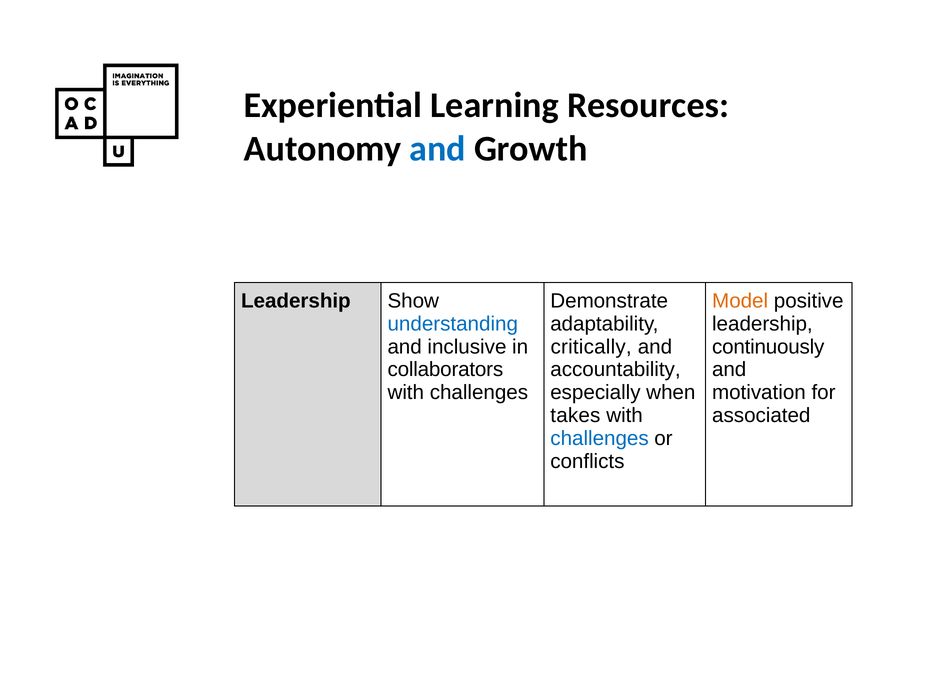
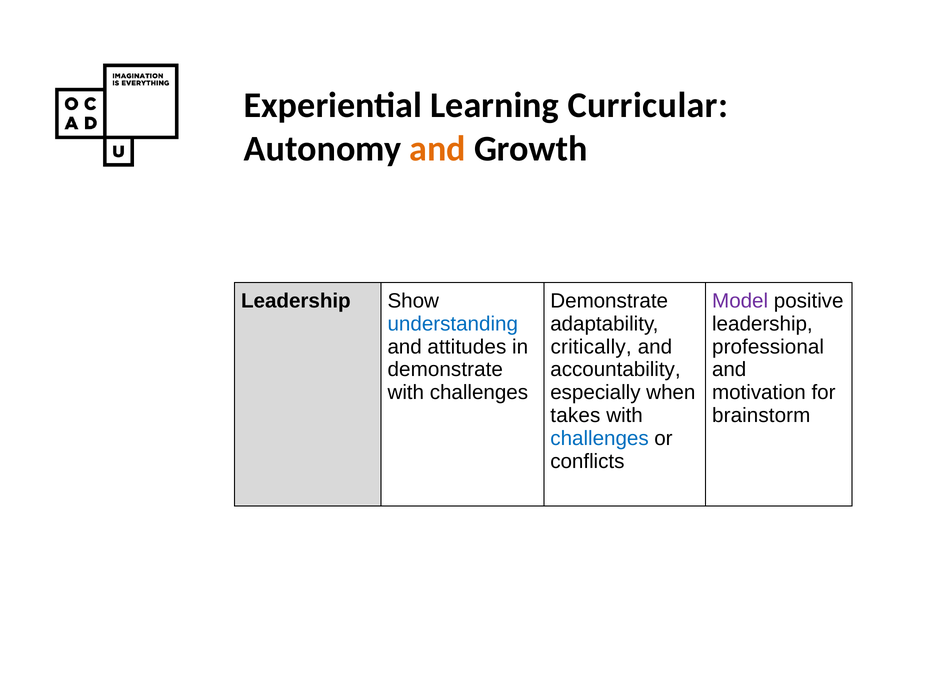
Resources: Resources -> Curricular (648, 105)
and colour: blue -> orange (438, 149)
Model colour: orange -> purple (740, 301)
inclusive: inclusive -> attitudes (467, 347)
continuously: continuously -> professional (768, 347)
collaborators: collaborators -> demonstrate (445, 370)
associated: associated -> brainstorm (761, 415)
